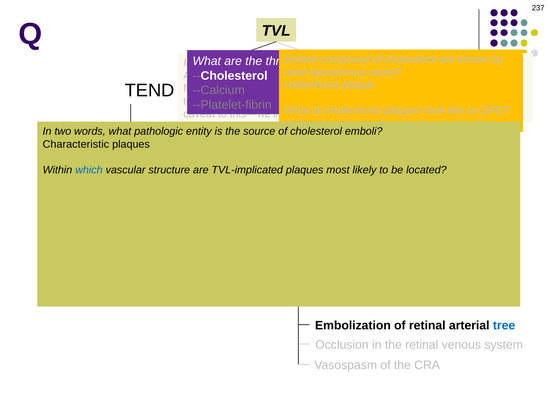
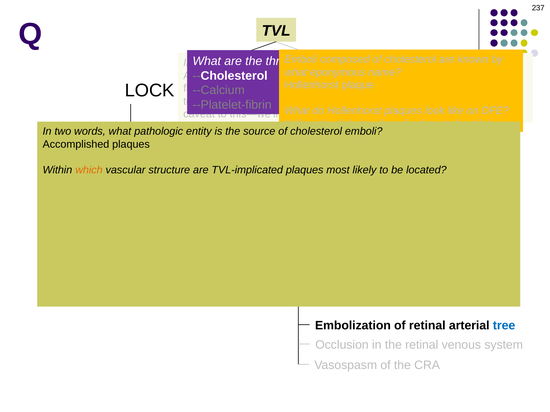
TEND: TEND -> LOCK (150, 91)
Characteristic: Characteristic -> Accomplished (76, 144)
which colour: blue -> orange (89, 170)
